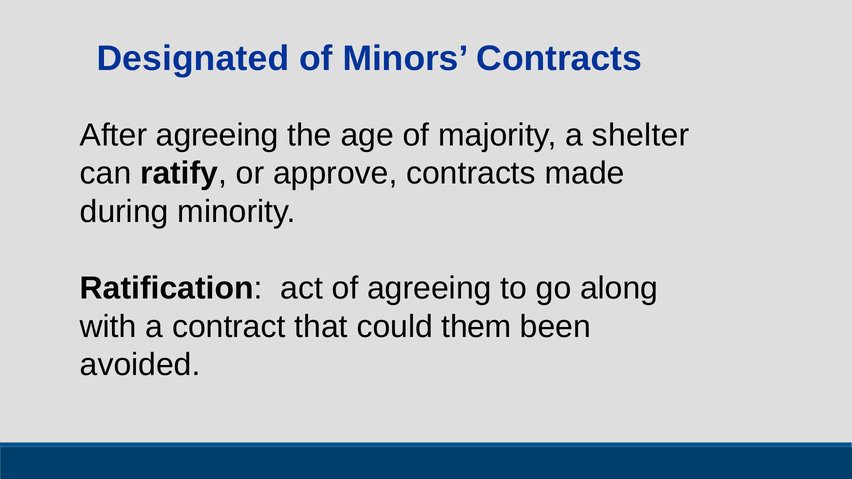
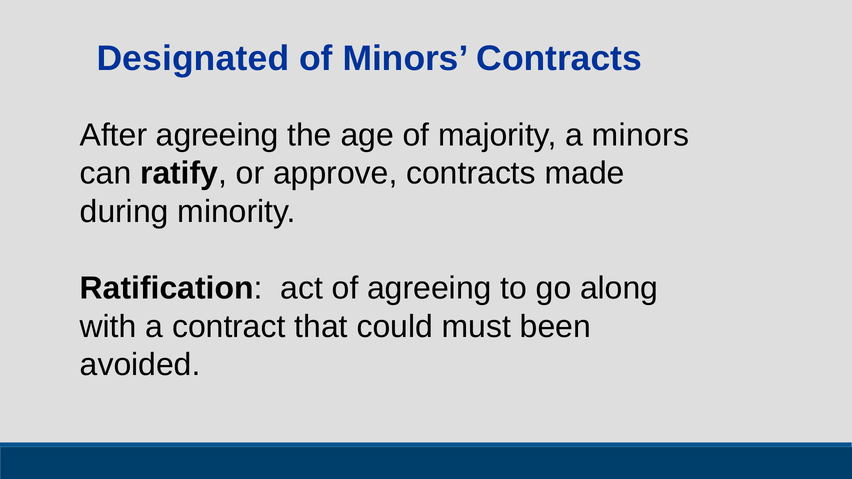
a shelter: shelter -> minors (641, 135)
them: them -> must (476, 327)
